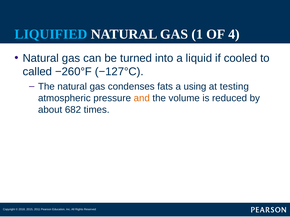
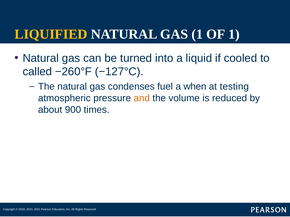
LIQUIFIED colour: light blue -> yellow (51, 34)
OF 4: 4 -> 1 (234, 34)
fats: fats -> fuel (165, 87)
using: using -> when (195, 87)
682: 682 -> 900 (73, 110)
